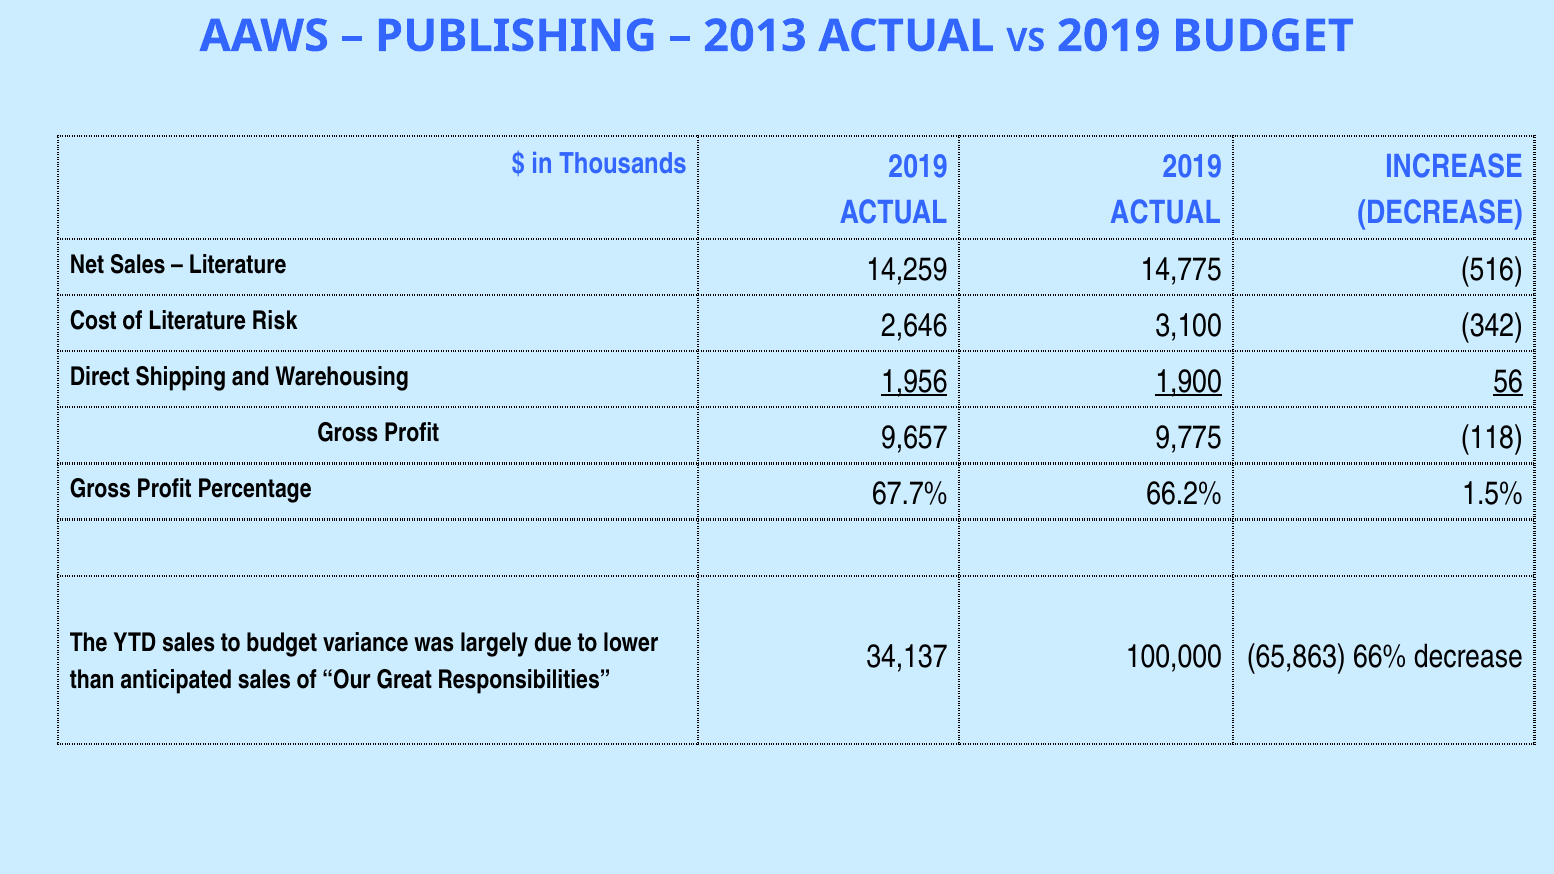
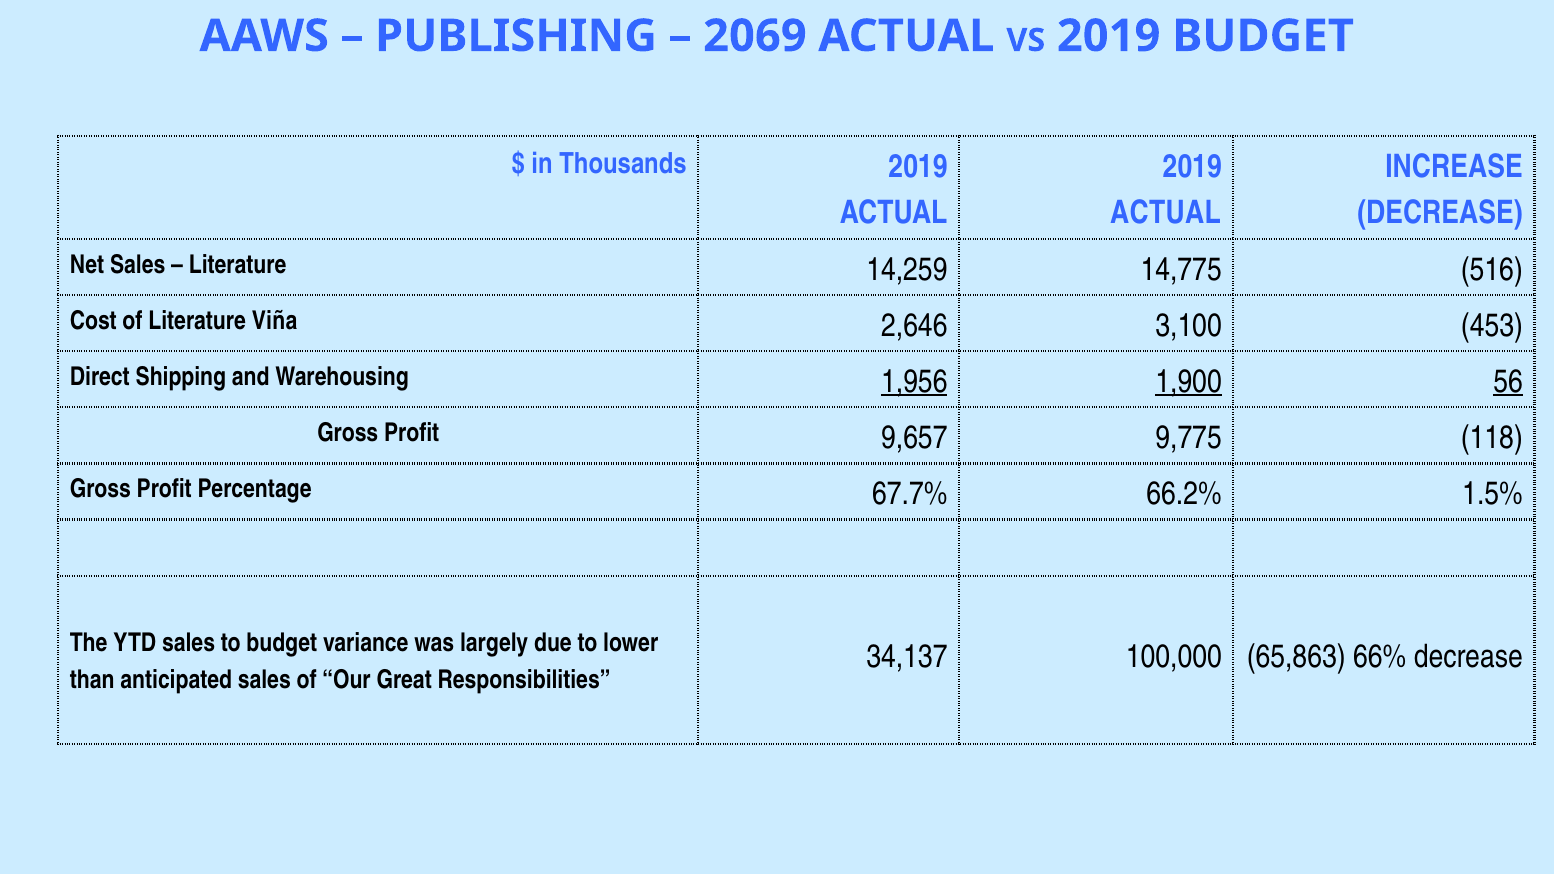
2013: 2013 -> 2069 (755, 36)
Risk: Risk -> Viña (275, 321)
342: 342 -> 453 (1492, 326)
